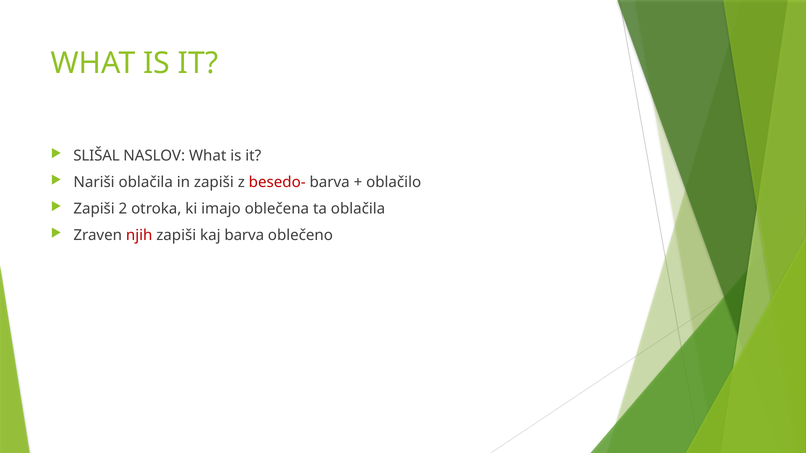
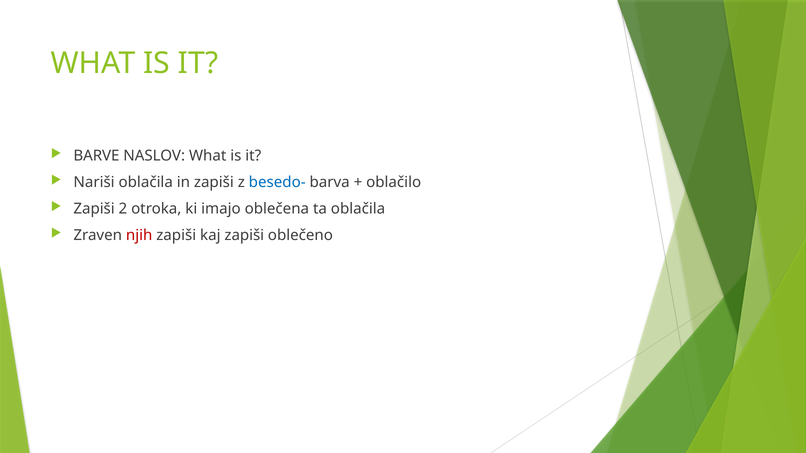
SLIŠAL: SLIŠAL -> BARVE (96, 156)
besedo- colour: red -> blue (277, 183)
kaj barva: barva -> zapiši (244, 236)
